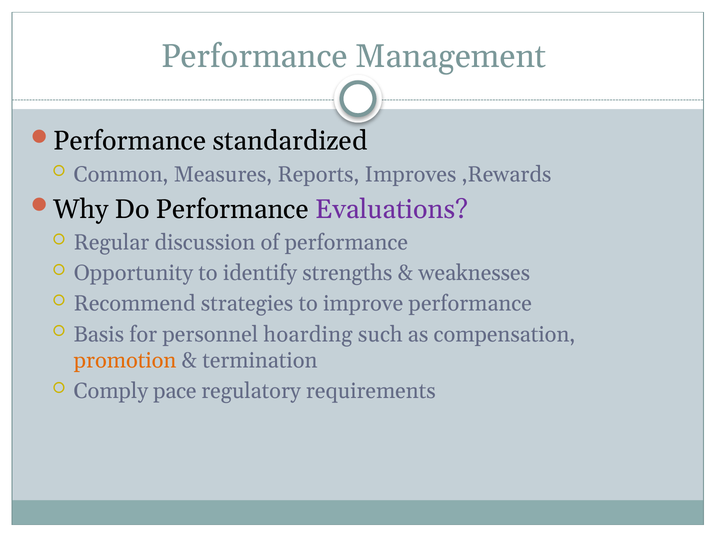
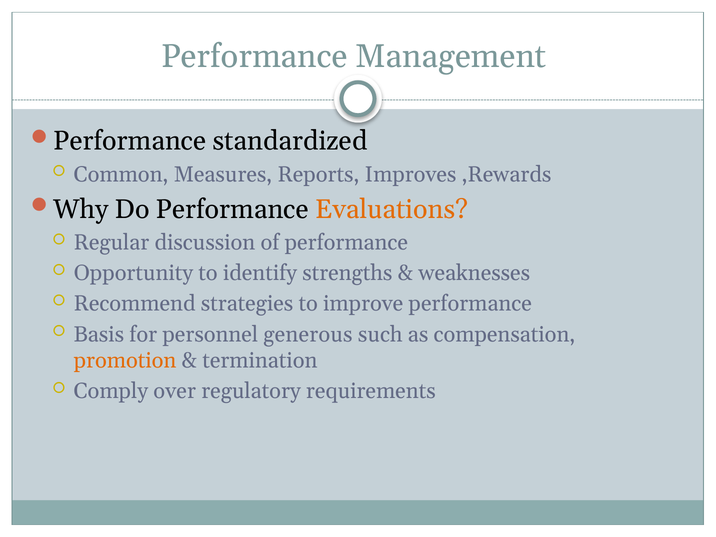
Evaluations colour: purple -> orange (392, 209)
hoarding: hoarding -> generous (308, 334)
pace: pace -> over (175, 391)
